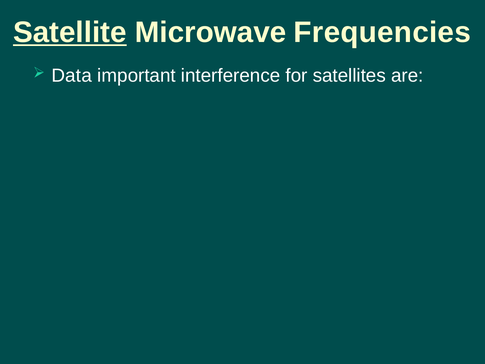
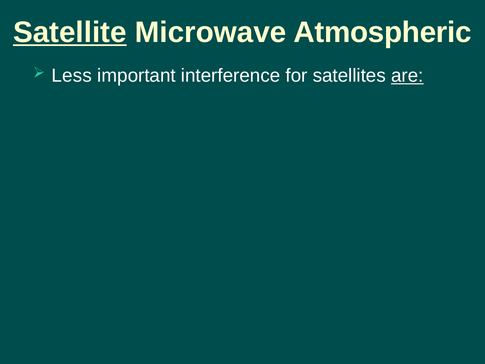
Frequencies: Frequencies -> Atmospheric (382, 32)
Data: Data -> Less (72, 76)
are underline: none -> present (407, 76)
